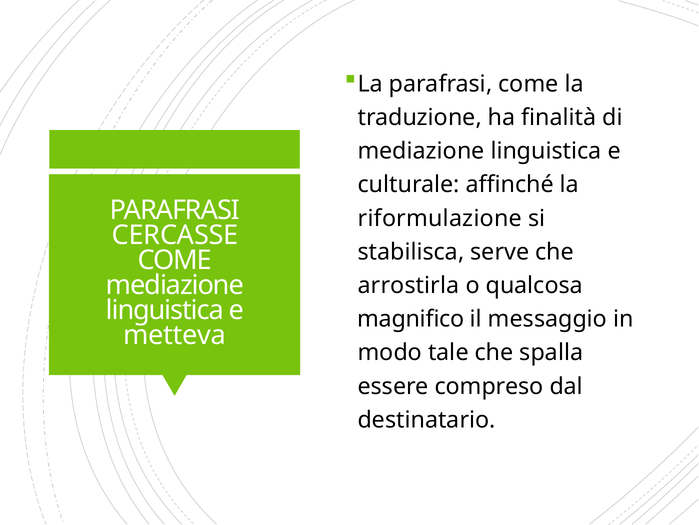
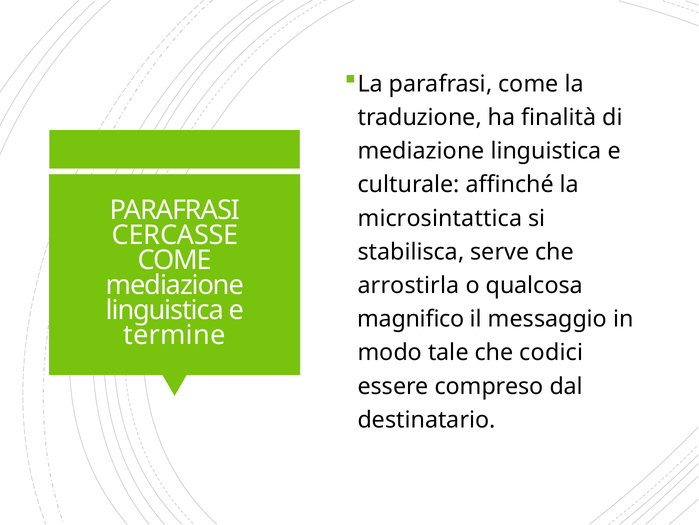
riformulazione: riformulazione -> microsintattica (440, 218)
metteva: metteva -> termine (174, 335)
spalla: spalla -> codici (551, 352)
